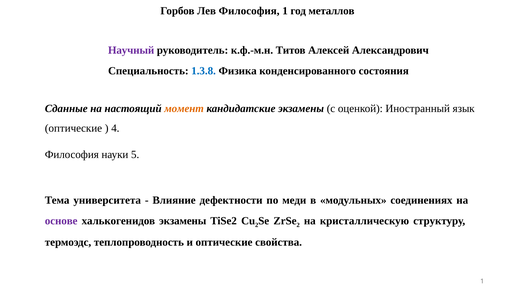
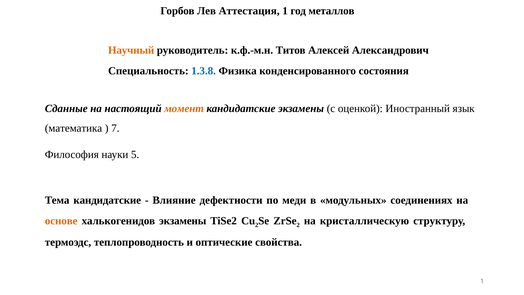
Лев Философия: Философия -> Аттестация (249, 11)
Научный colour: purple -> orange (131, 50)
оптические: оптические -> математика (74, 128)
4: 4 -> 7 (115, 128)
Тема университета: университета -> кандидатские (107, 200)
основе colour: purple -> orange (61, 221)
